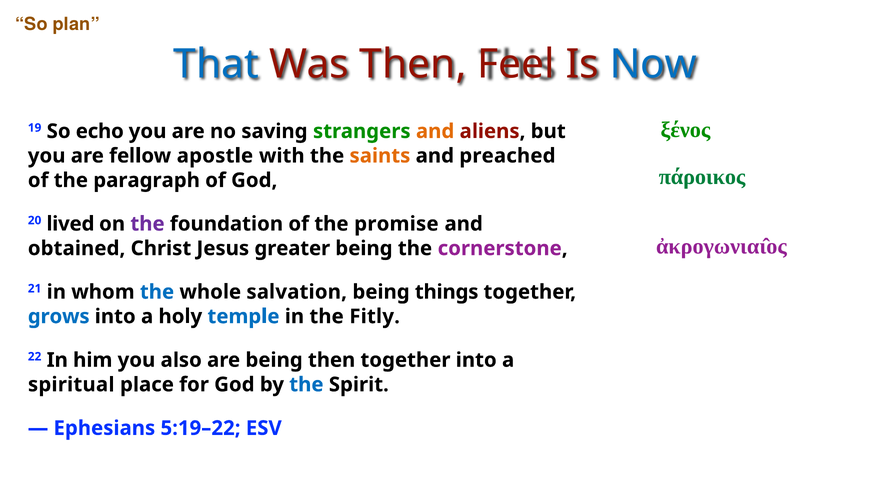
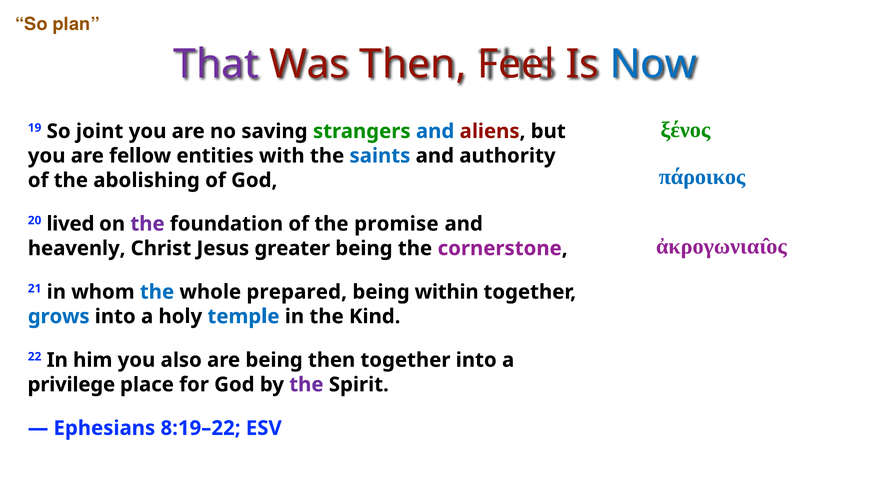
That colour: blue -> purple (216, 64)
echo: echo -> joint (100, 131)
and colour: orange -> blue (435, 131)
apostle: apostle -> entities (215, 156)
saints colour: orange -> blue (380, 156)
preached: preached -> authority (507, 156)
πάροικος colour: green -> blue (702, 177)
paragraph: paragraph -> abolishing (147, 180)
obtained: obtained -> heavenly (77, 248)
salvation: salvation -> prepared (297, 292)
things: things -> within (447, 292)
Fitly: Fitly -> Kind (375, 316)
spiritual: spiritual -> privilege (71, 384)
the colour: blue -> purple (306, 384)
5:19–22: 5:19–22 -> 8:19–22 (201, 428)
